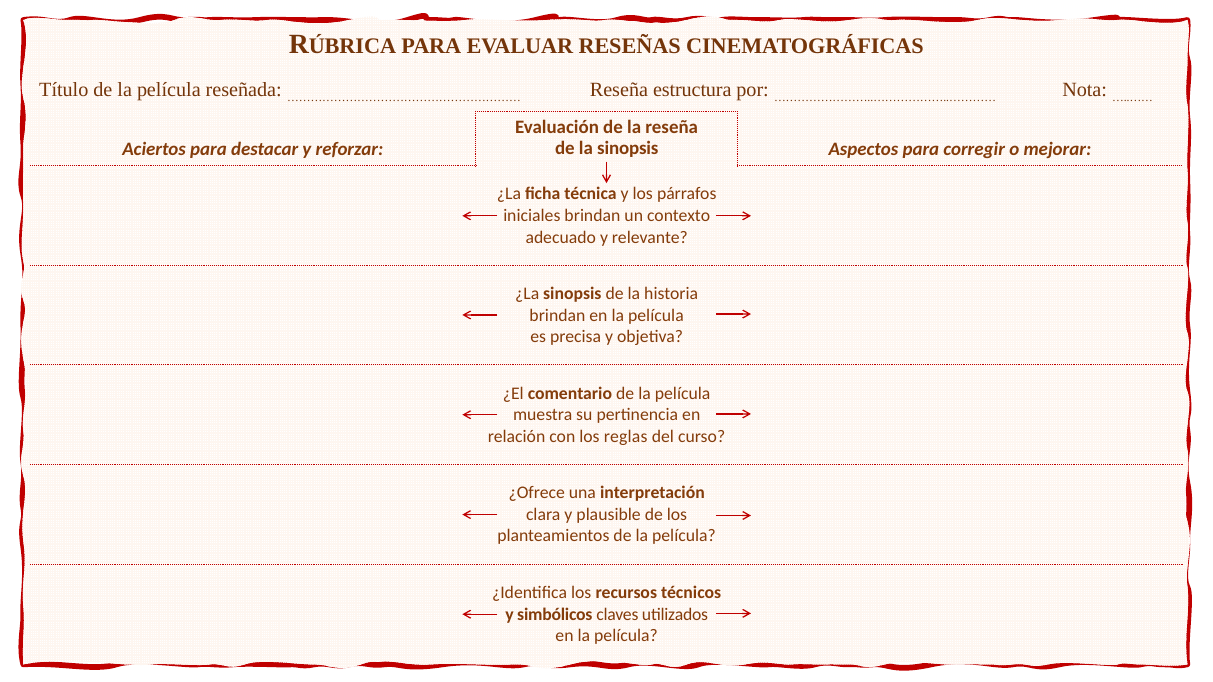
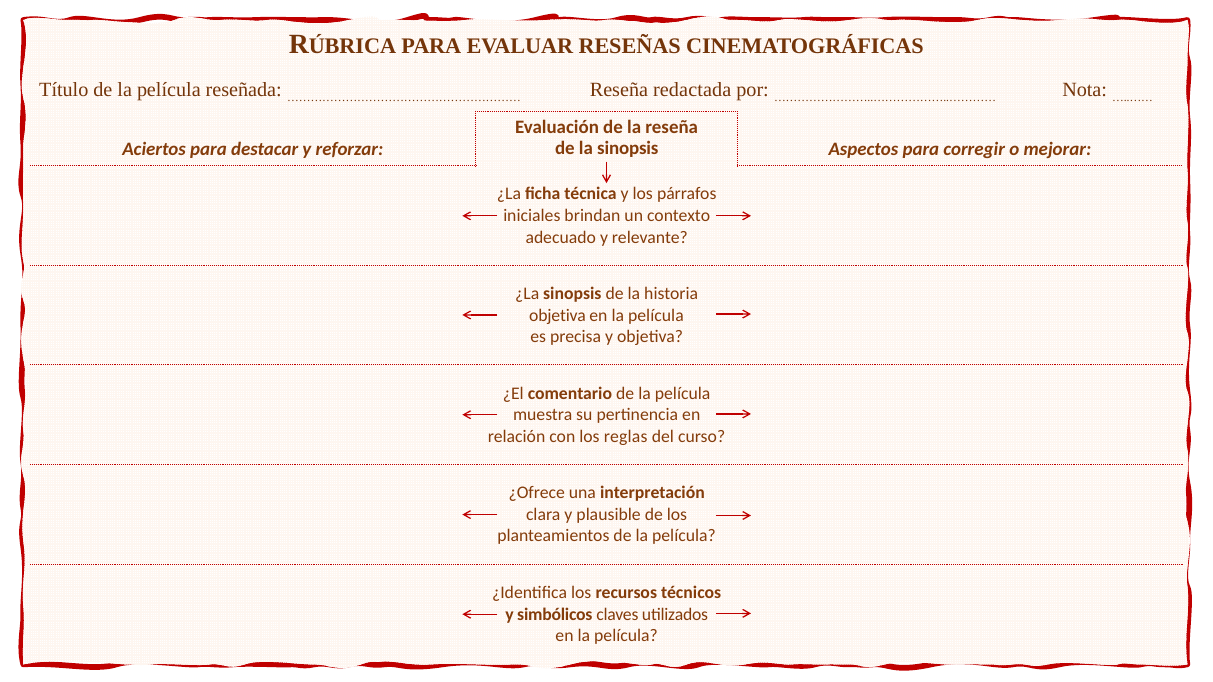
estructura: estructura -> redactada (692, 90)
brindan: brindan -> objetiva (558, 315)
